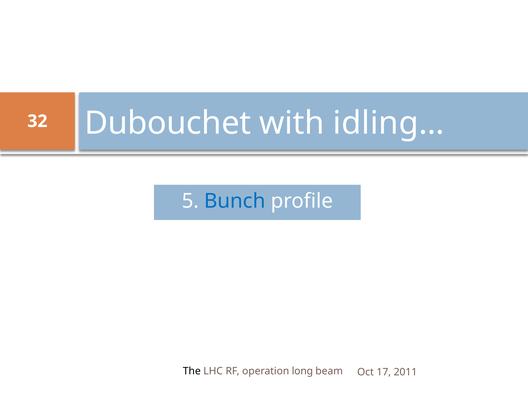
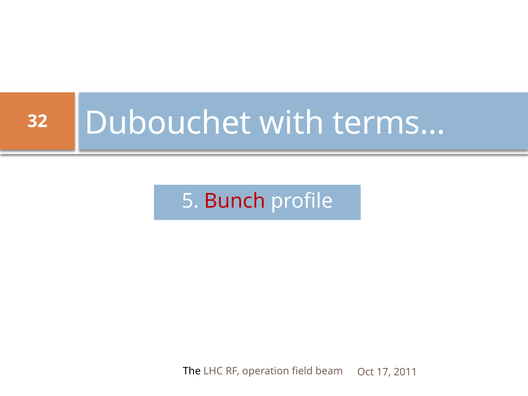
idling…: idling… -> terms… (389, 123)
Bunch colour: blue -> red (235, 201)
long: long -> field (302, 371)
